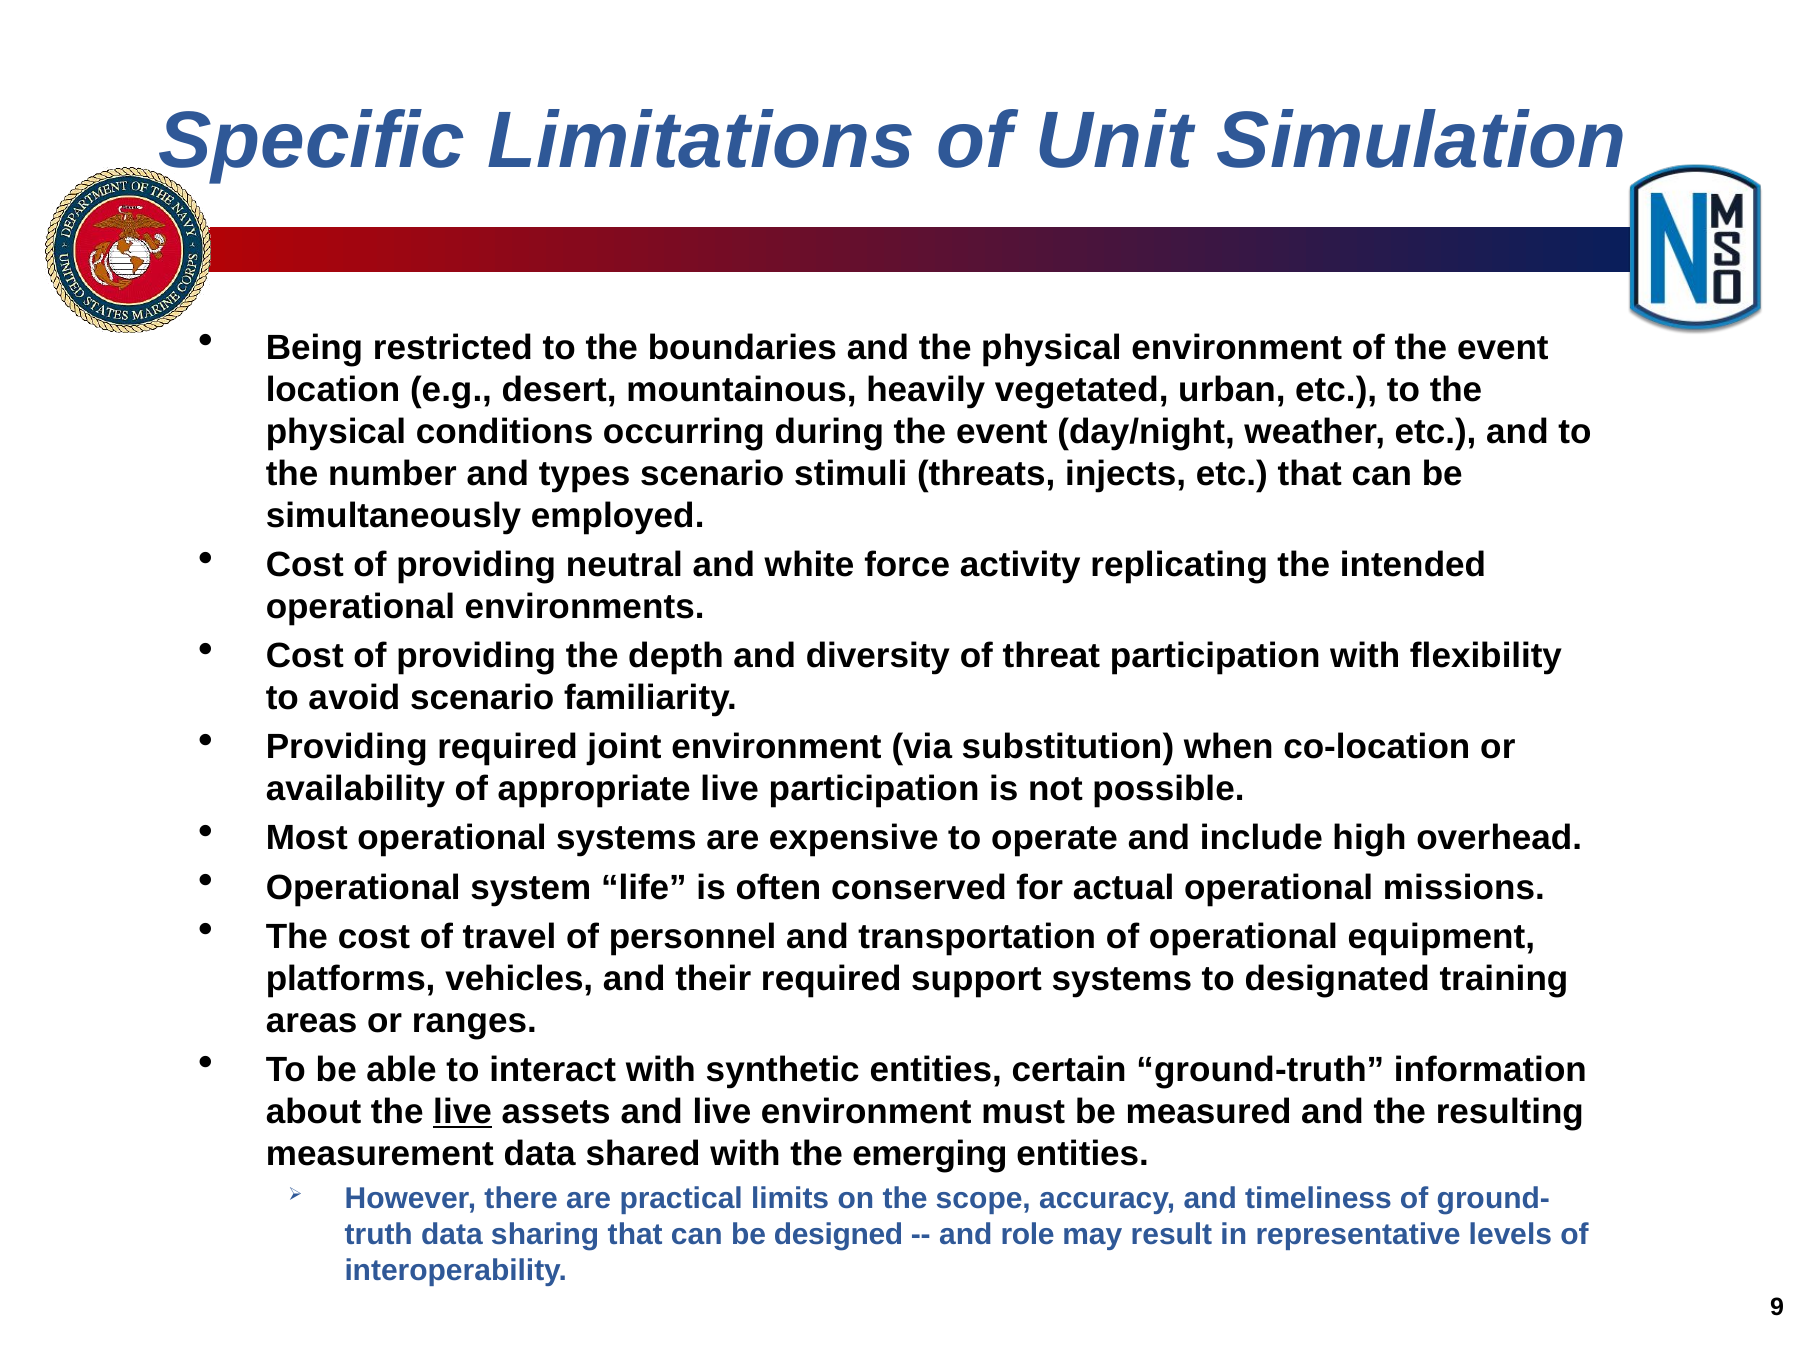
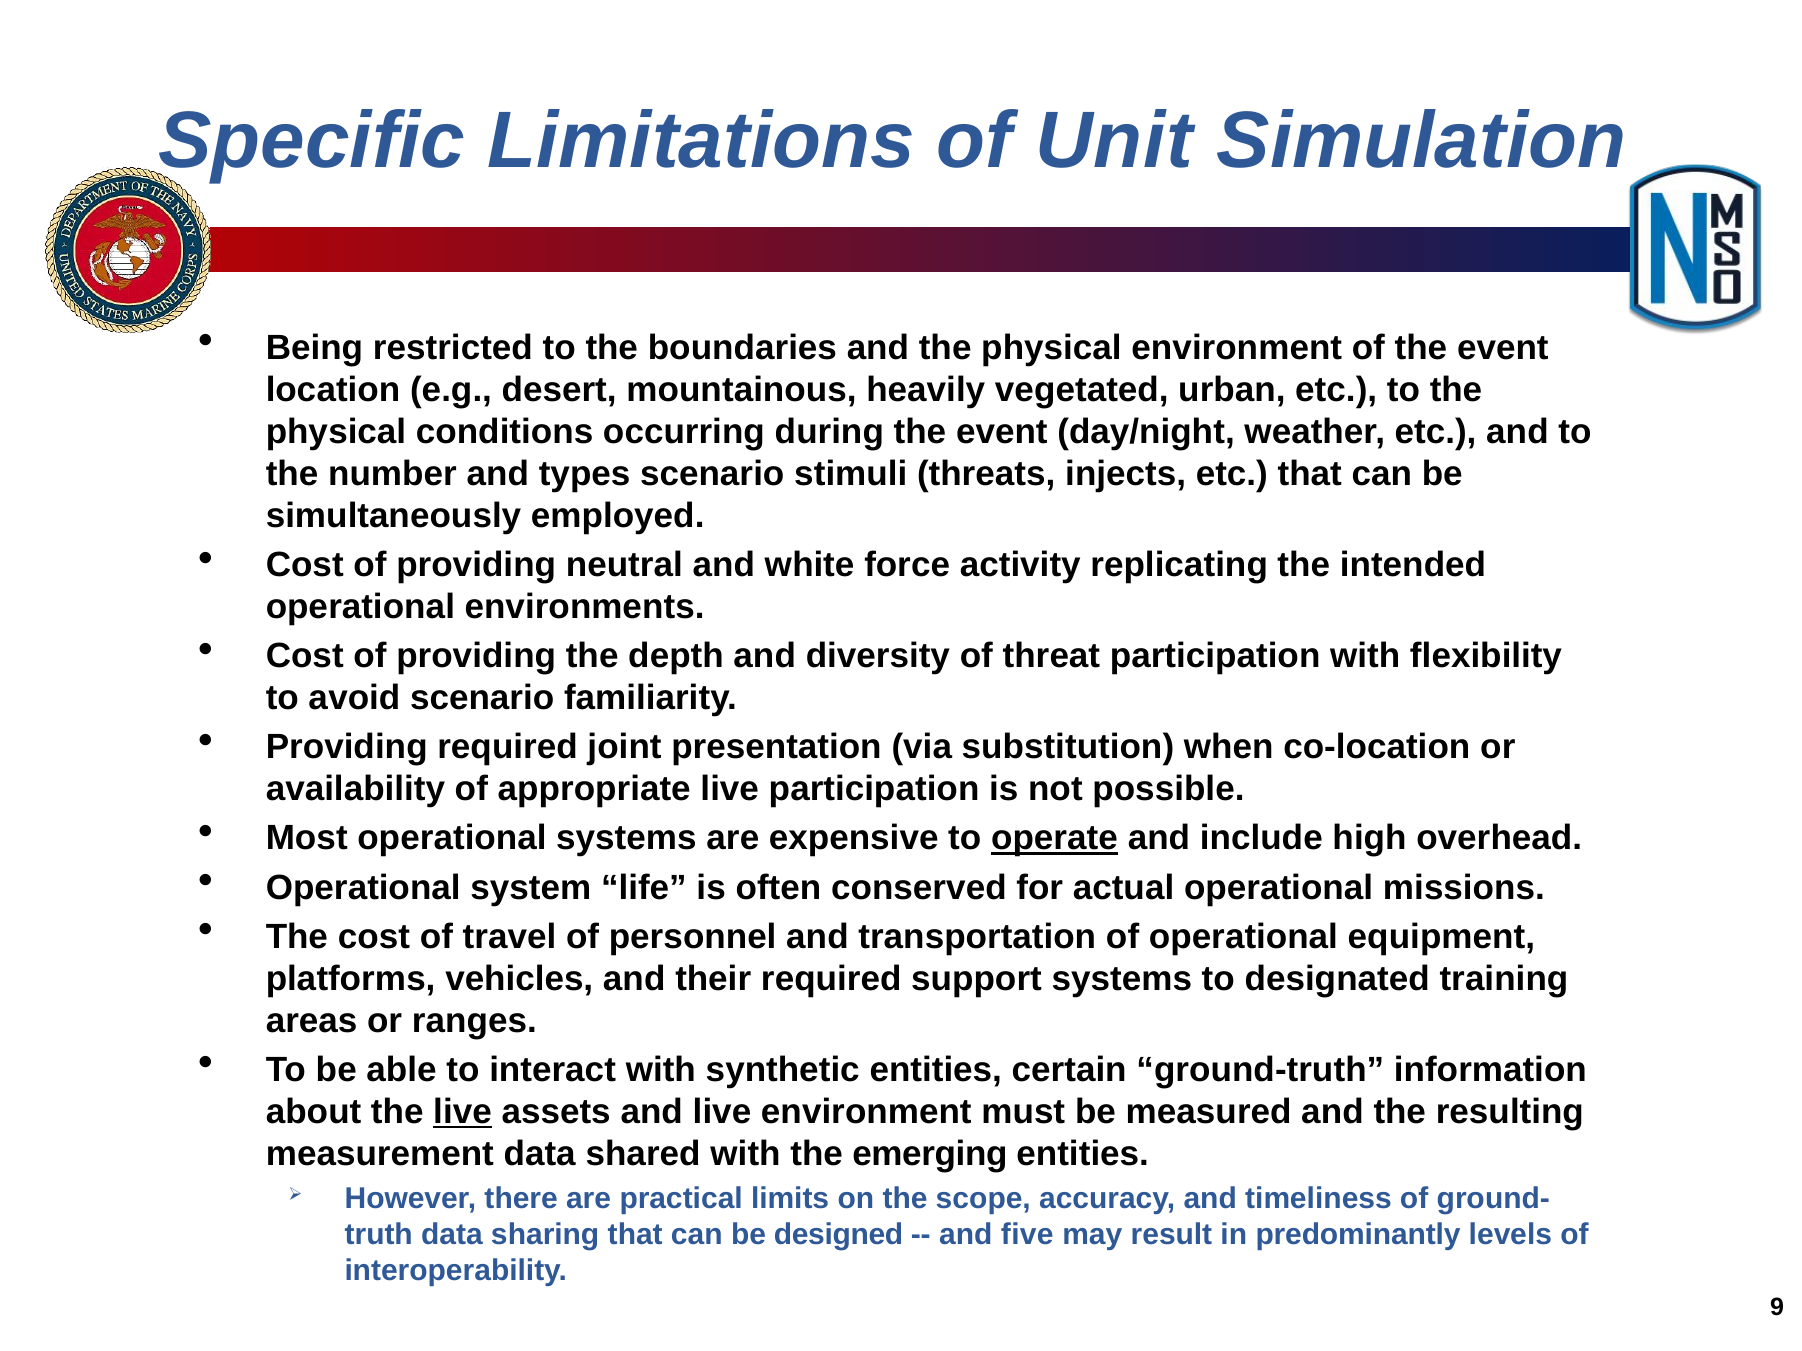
joint environment: environment -> presentation (776, 748)
operate underline: none -> present (1055, 839)
role: role -> five (1027, 1235)
representative: representative -> predominantly (1358, 1235)
